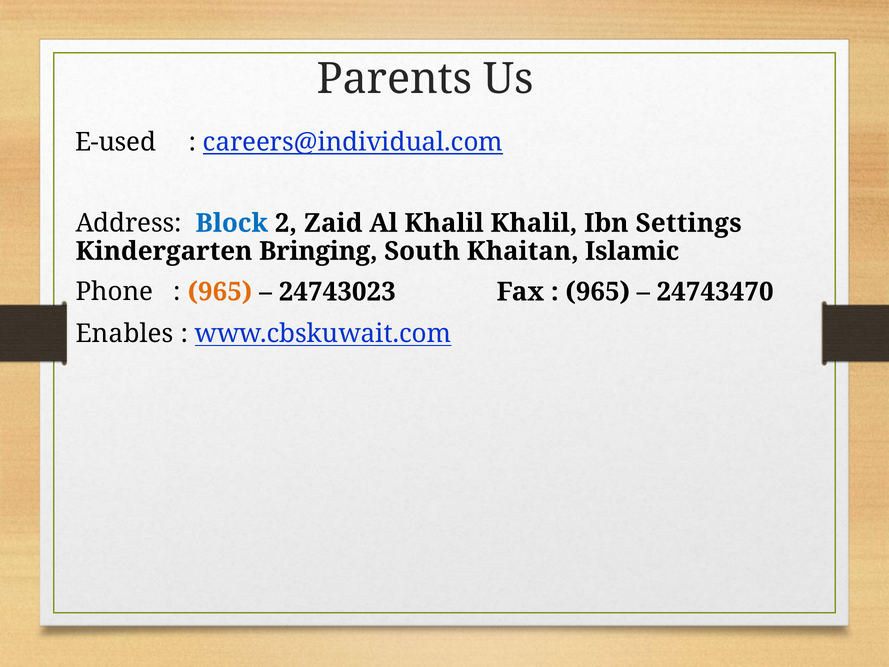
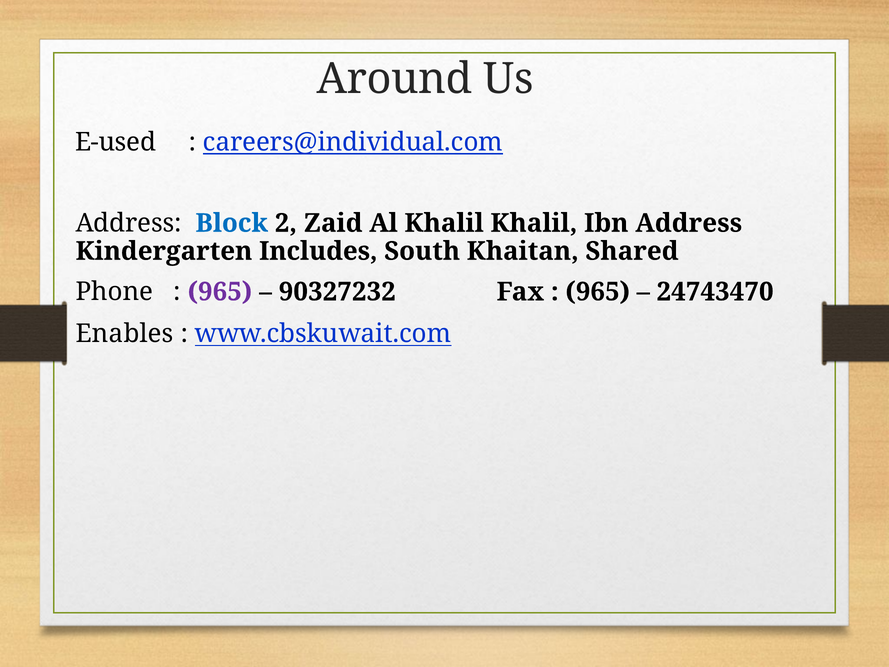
Parents: Parents -> Around (395, 79)
Ibn Settings: Settings -> Address (689, 223)
Bringing: Bringing -> Includes (318, 251)
Islamic: Islamic -> Shared (632, 251)
965 colour: orange -> purple (220, 292)
24743023: 24743023 -> 90327232 (337, 292)
